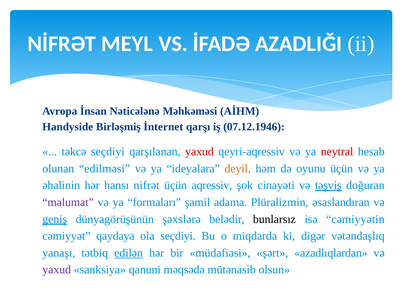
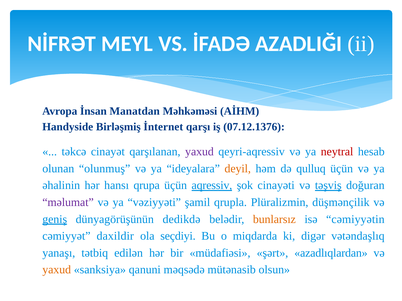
Nəticələnə: Nəticələnə -> Manatdan (135, 111)
07.12.1946: 07.12.1946 -> 07.12.1376 (254, 127)
təkcə seçdiyi: seçdiyi -> cinayət (108, 152)
yaxud colour: red -> purple (199, 152)
edilməsi: edilməsi -> olunmuş (105, 169)
oyunu: oyunu -> qulluq (311, 169)
nifrət: nifrət -> qrupa (147, 186)
aqressiv underline: none -> present (212, 186)
formaları: formaları -> vəziyyəti (154, 203)
adama: adama -> qrupla (230, 203)
əsaslandıran: əsaslandıran -> düşmənçilik (341, 203)
şəxslərə: şəxslərə -> dedikdə (182, 220)
bunlarsız colour: black -> orange (274, 220)
qaydaya: qaydaya -> daxildir (115, 236)
edilən underline: present -> none (129, 253)
yaxud colour: purple -> orange (57, 270)
